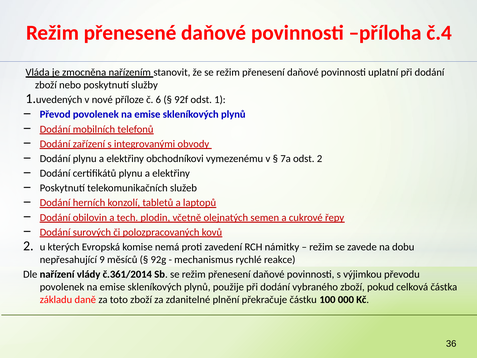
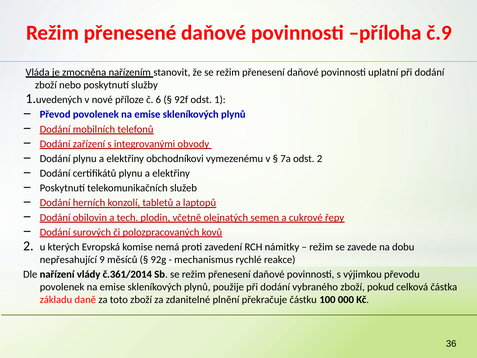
č.4: č.4 -> č.9 (439, 33)
